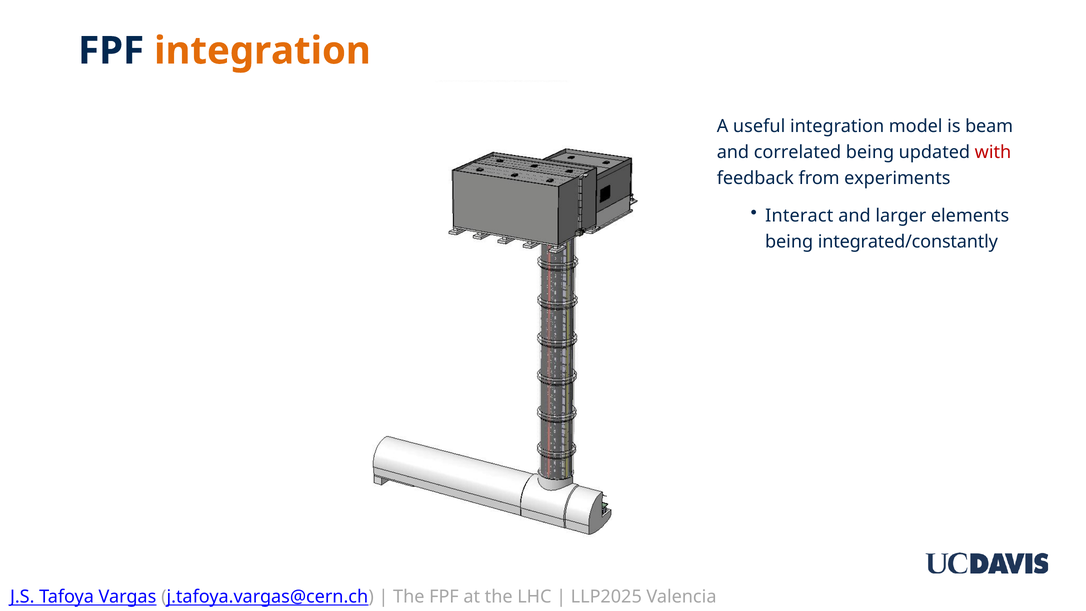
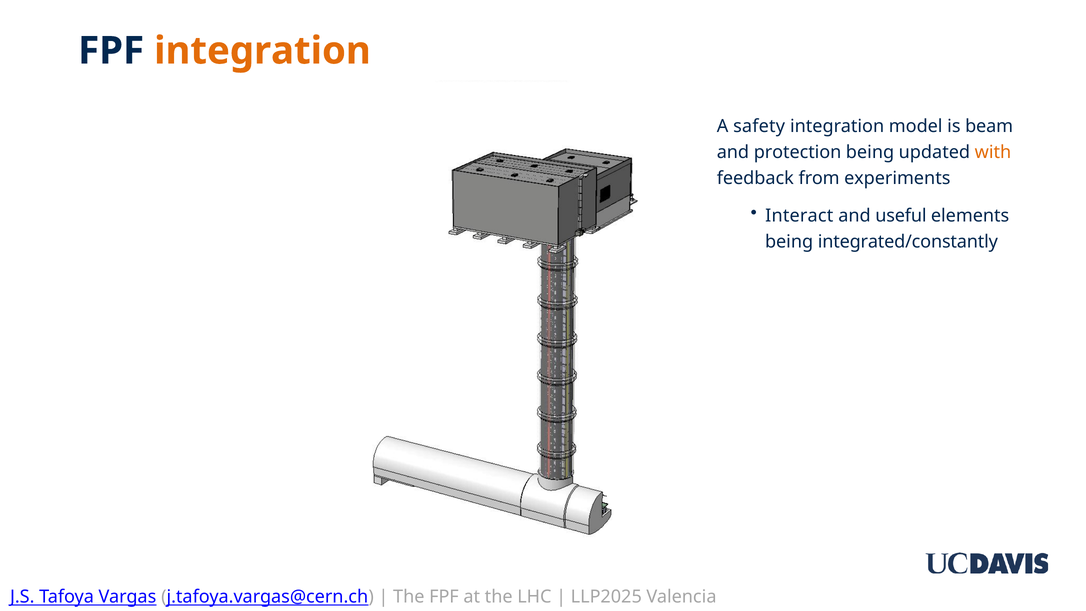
useful: useful -> safety (759, 126)
correlated: correlated -> protection (798, 152)
with colour: red -> orange (993, 152)
larger: larger -> useful (901, 216)
